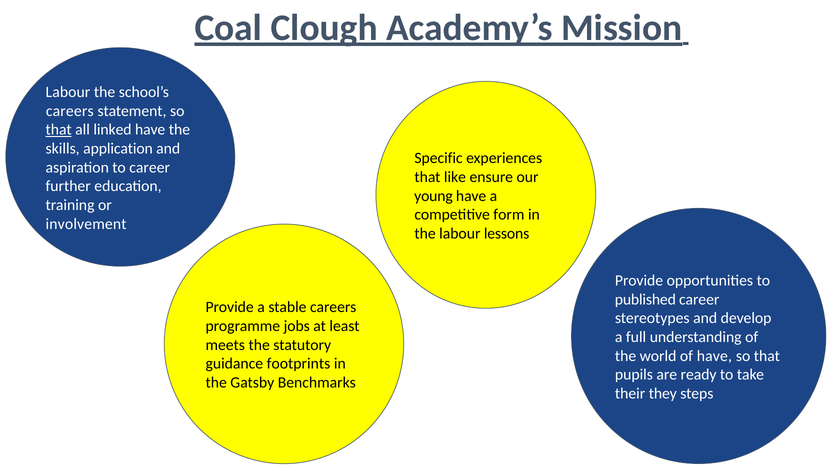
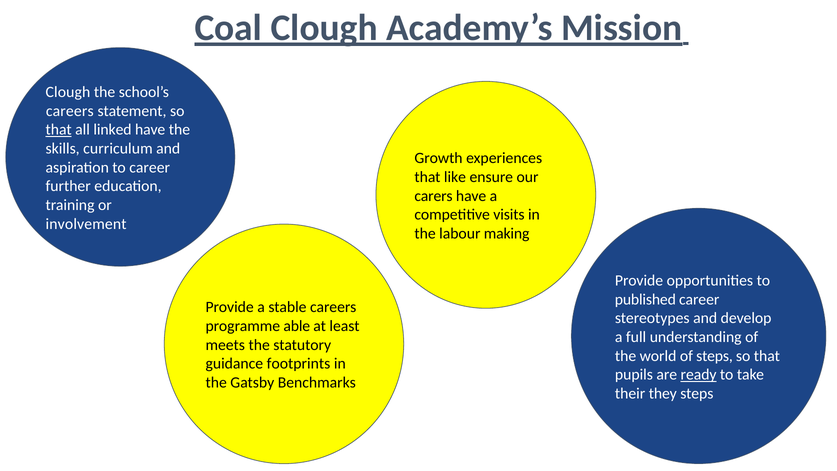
Labour: Labour -> Clough (68, 92)
application: application -> curriculum (118, 149)
Specific: Specific -> Growth (439, 158)
young: young -> carers (433, 196)
form: form -> visits (509, 215)
lessons: lessons -> making (507, 233)
jobs: jobs -> able (297, 326)
of have: have -> steps (715, 356)
ready underline: none -> present (699, 375)
